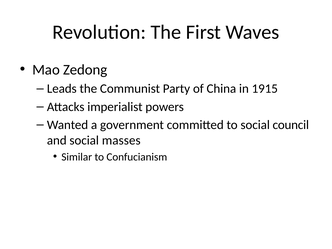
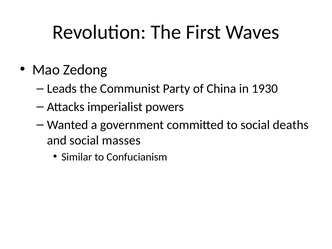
1915: 1915 -> 1930 (265, 89)
council: council -> deaths (291, 125)
